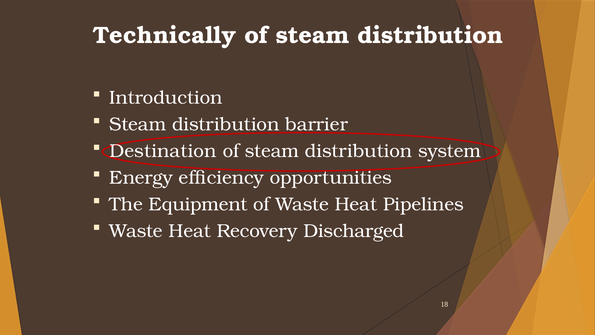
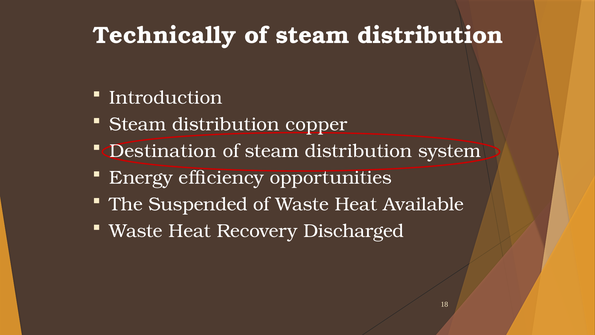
barrier: barrier -> copper (317, 124)
Equipment: Equipment -> Suspended (198, 204)
Pipelines: Pipelines -> Available (423, 204)
